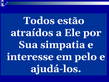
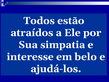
pelo: pelo -> belo (86, 57)
